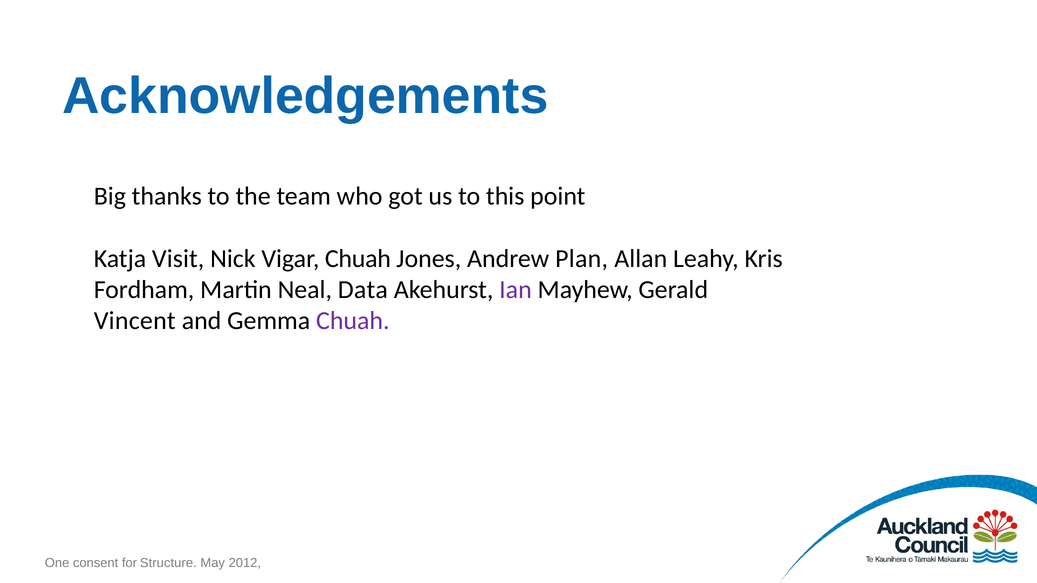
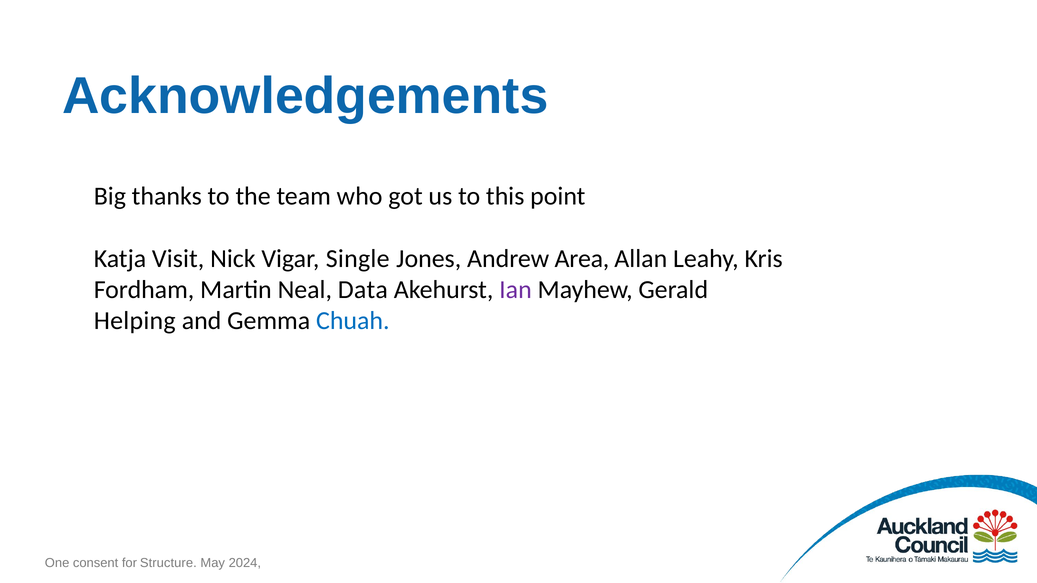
Vigar Chuah: Chuah -> Single (358, 259)
Plan: Plan -> Area (582, 259)
Vincent: Vincent -> Helping (135, 321)
Chuah colour: purple -> blue (353, 321)
2012: 2012 -> 2024 (245, 564)
